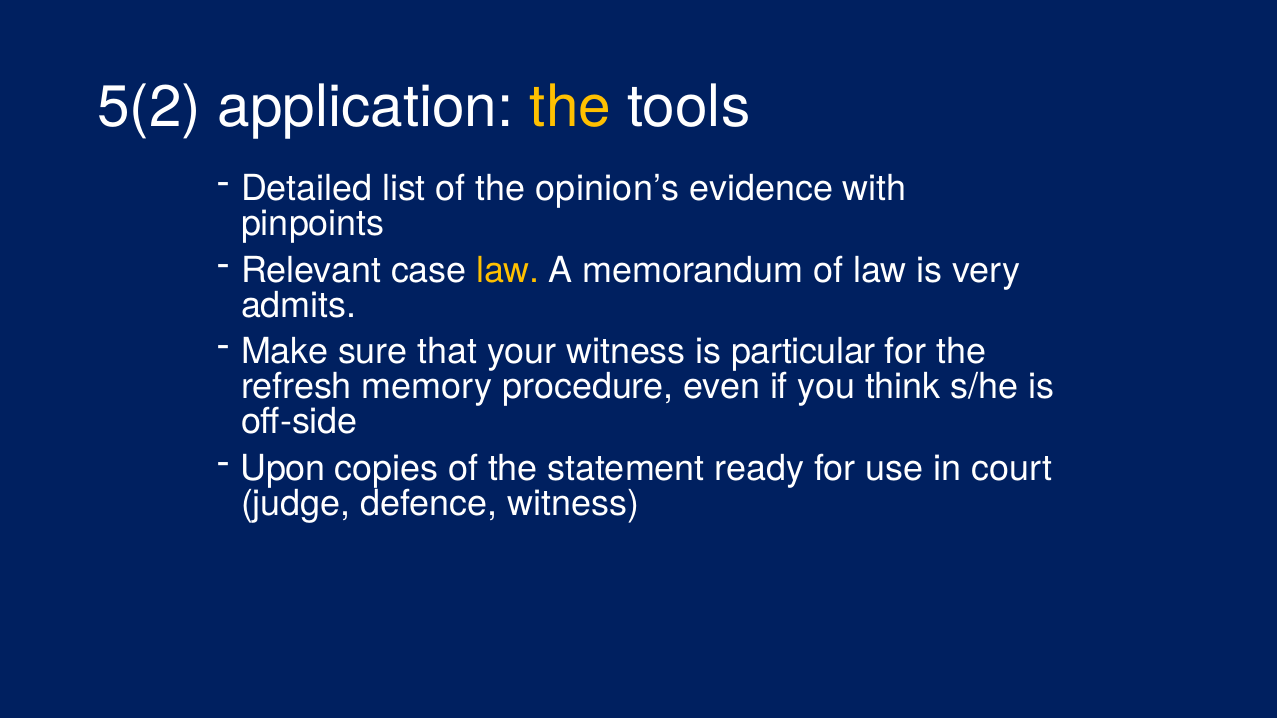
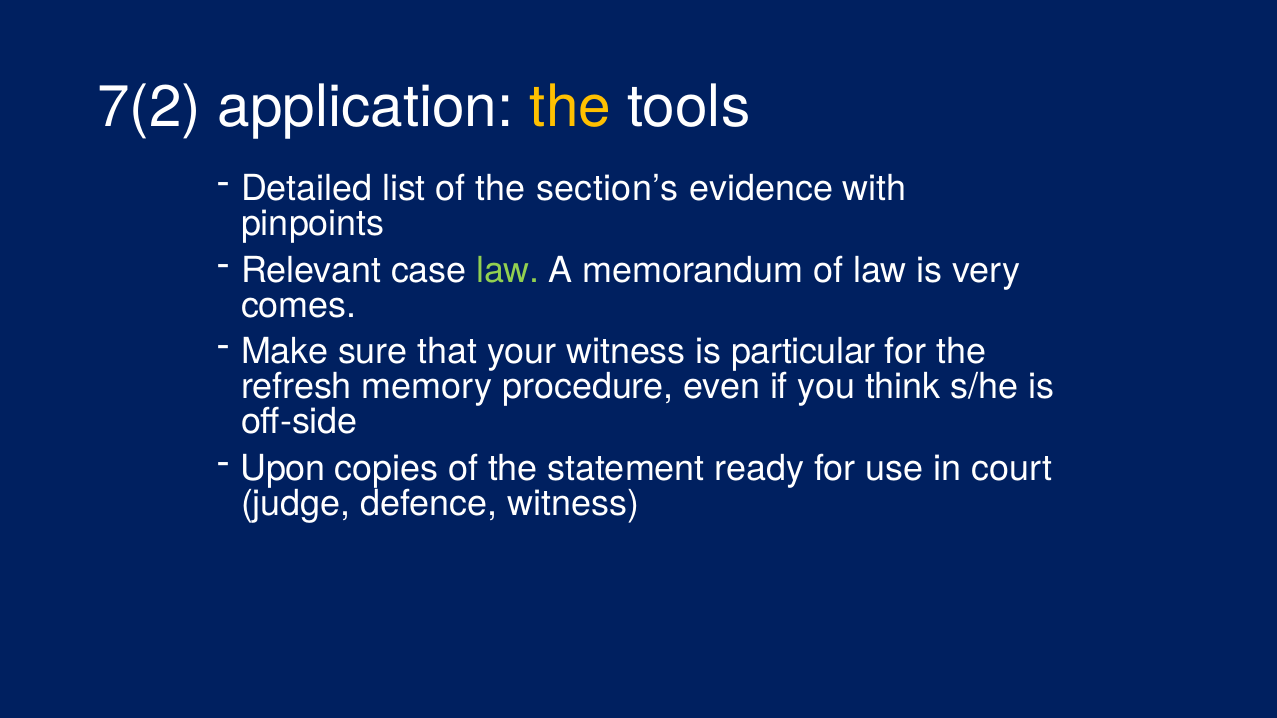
5(2: 5(2 -> 7(2 (149, 107)
opinion’s: opinion’s -> section’s (608, 188)
law colour: yellow -> light green (508, 270)
admits: admits -> comes (299, 305)
